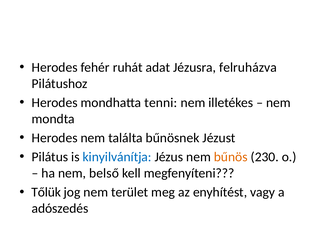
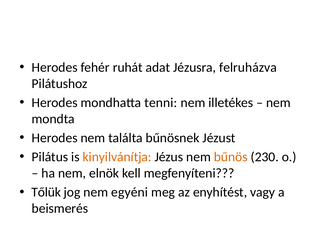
kinyilvánítja colour: blue -> orange (117, 157)
belső: belső -> elnök (104, 174)
terület: terület -> egyéni (130, 193)
adószedés: adószedés -> beismerés (60, 209)
